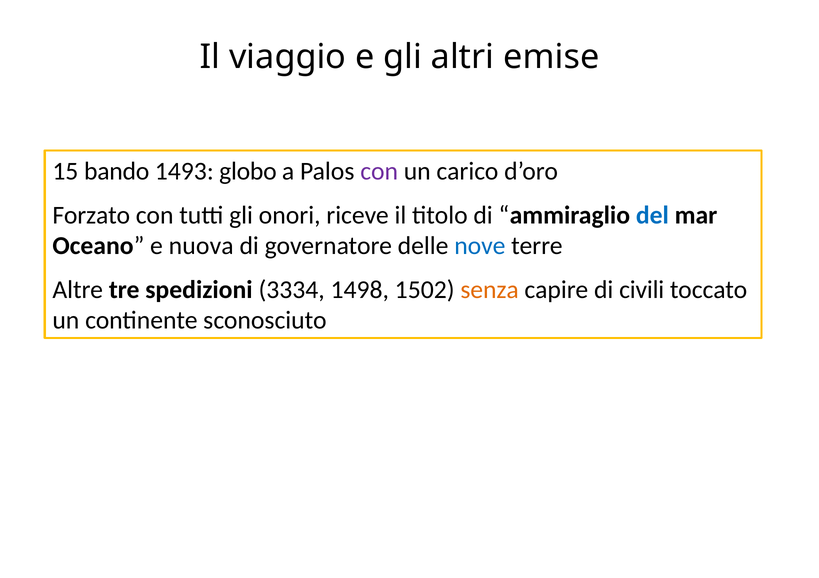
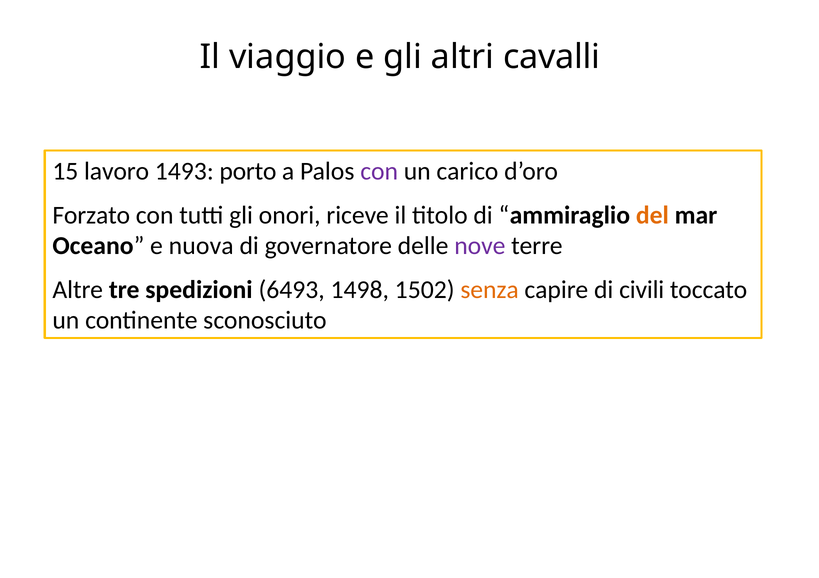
emise: emise -> cavalli (552, 57)
bando: bando -> lavoro (117, 171)
globo: globo -> porto (248, 171)
del colour: blue -> orange (652, 215)
nove colour: blue -> purple (480, 246)
3334: 3334 -> 6493 (292, 290)
